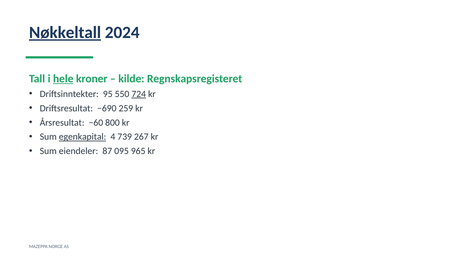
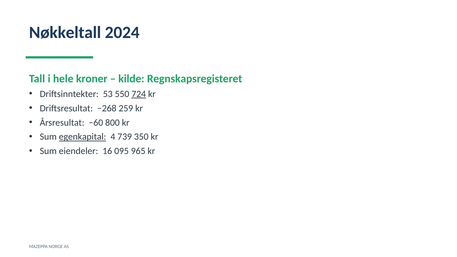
Nøkkeltall underline: present -> none (65, 33)
hele underline: present -> none (63, 79)
95: 95 -> 53 (108, 94)
−690: −690 -> −268 (107, 108)
267: 267 -> 350 (141, 137)
87: 87 -> 16 (107, 151)
